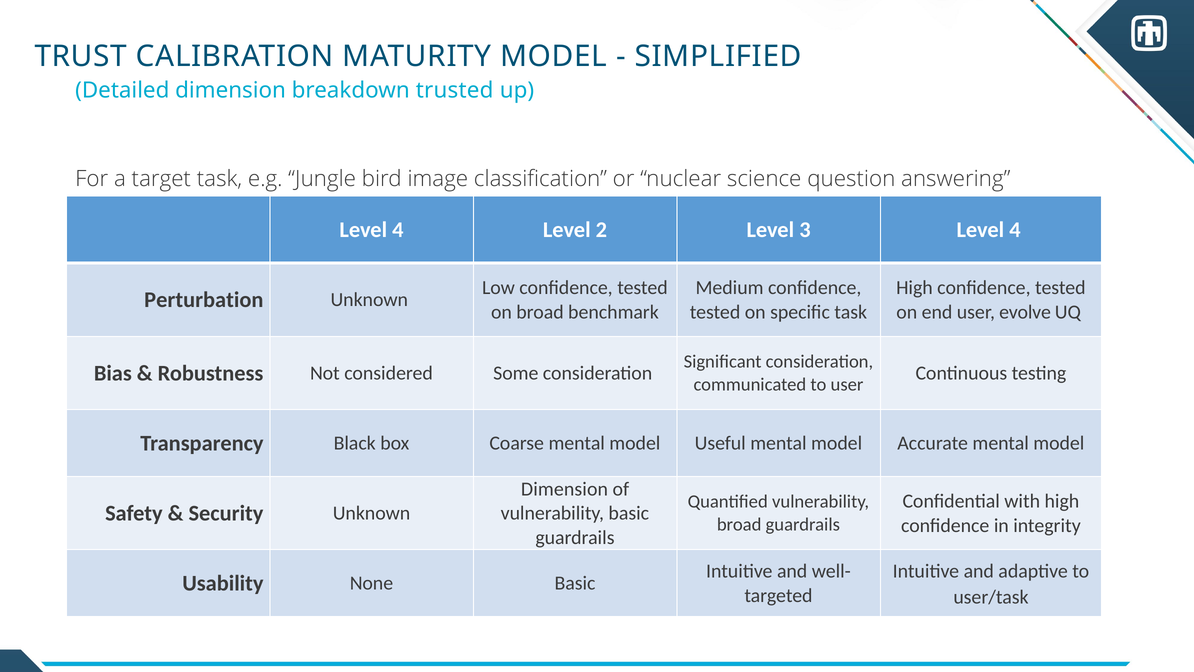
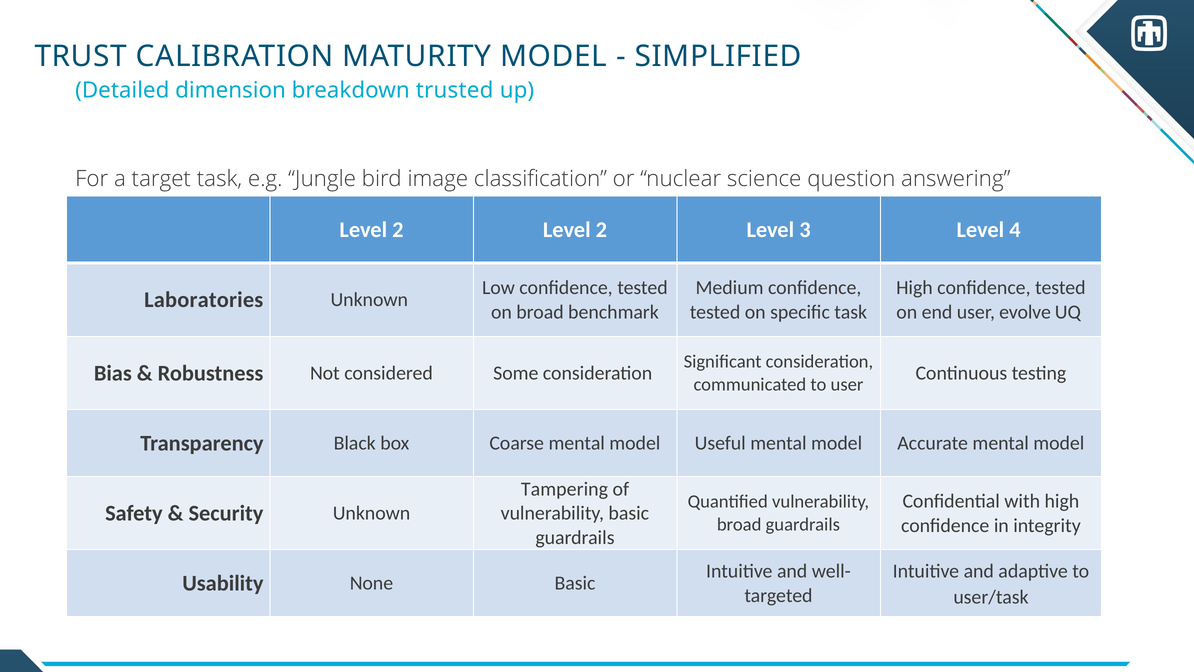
4: 4 -> 2 (398, 230)
Perturbation: Perturbation -> Laboratories (204, 300)
Dimension: Dimension -> Tampering (565, 489)
